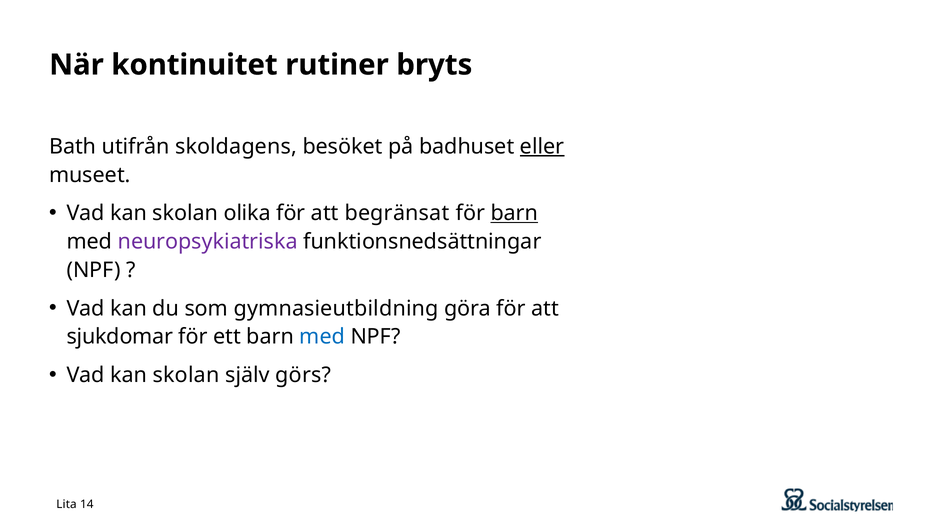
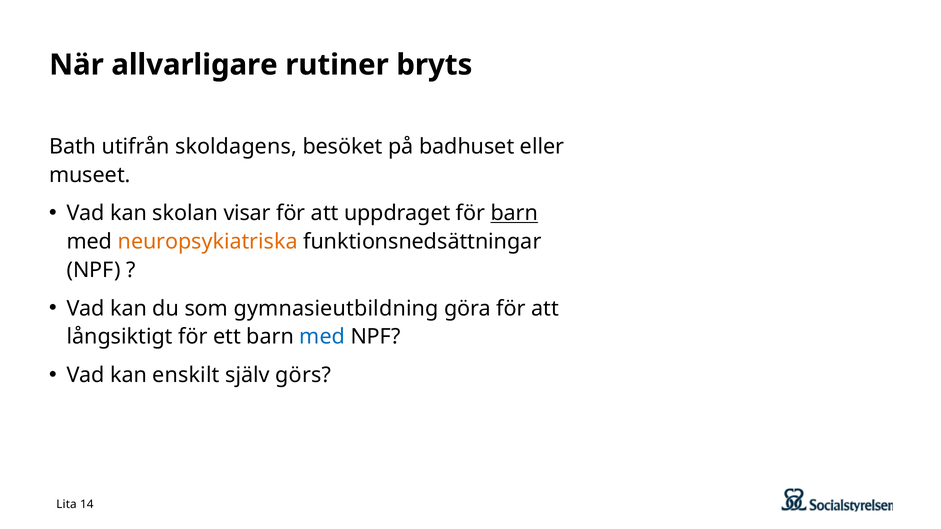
kontinuitet: kontinuitet -> allvarligare (194, 65)
eller underline: present -> none (542, 147)
olika: olika -> visar (247, 213)
begränsat: begränsat -> uppdraget (397, 213)
neuropsykiatriska colour: purple -> orange (208, 242)
sjukdomar: sjukdomar -> långsiktigt (120, 337)
skolan: skolan -> enskilt (186, 375)
